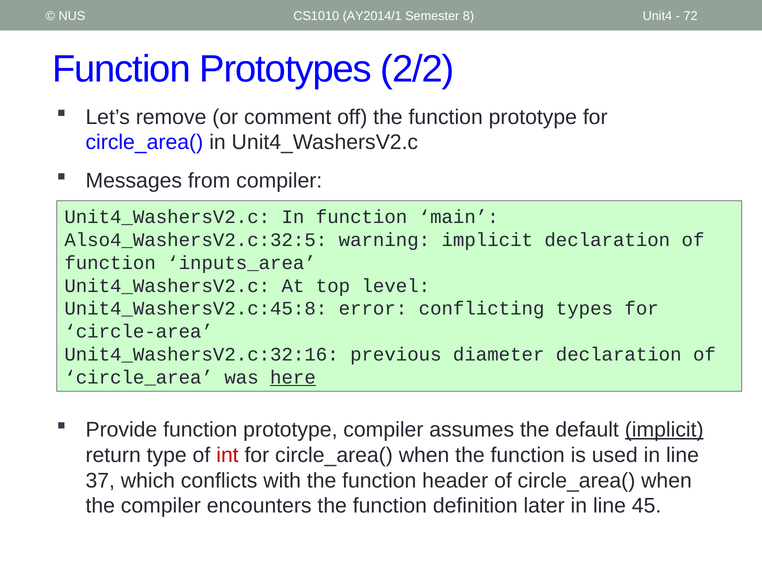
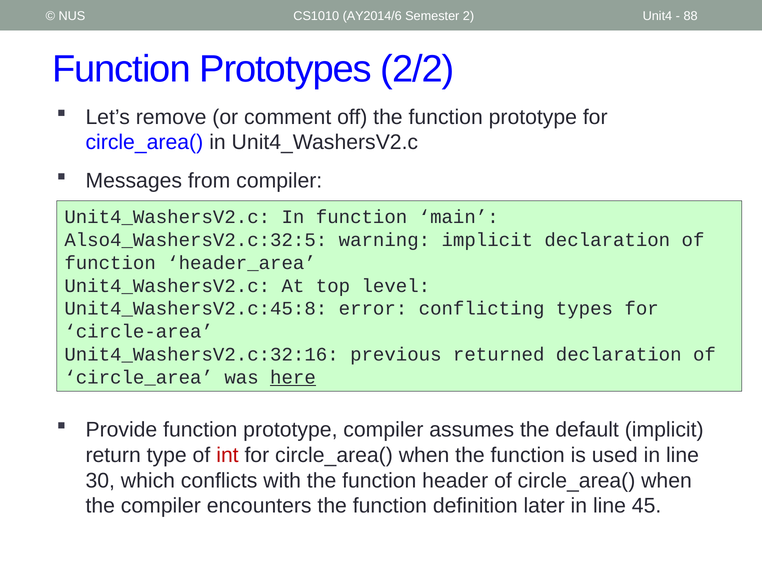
AY2014/1: AY2014/1 -> AY2014/6 (372, 16)
8: 8 -> 2 (468, 16)
72: 72 -> 88 (691, 16)
inputs_area: inputs_area -> header_area (242, 263)
diameter: diameter -> returned (499, 354)
implicit underline: present -> none (664, 429)
37: 37 -> 30 (100, 480)
